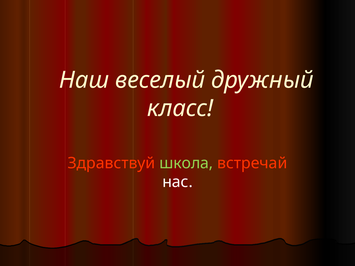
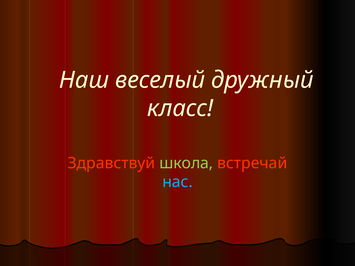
нас colour: white -> light blue (178, 182)
